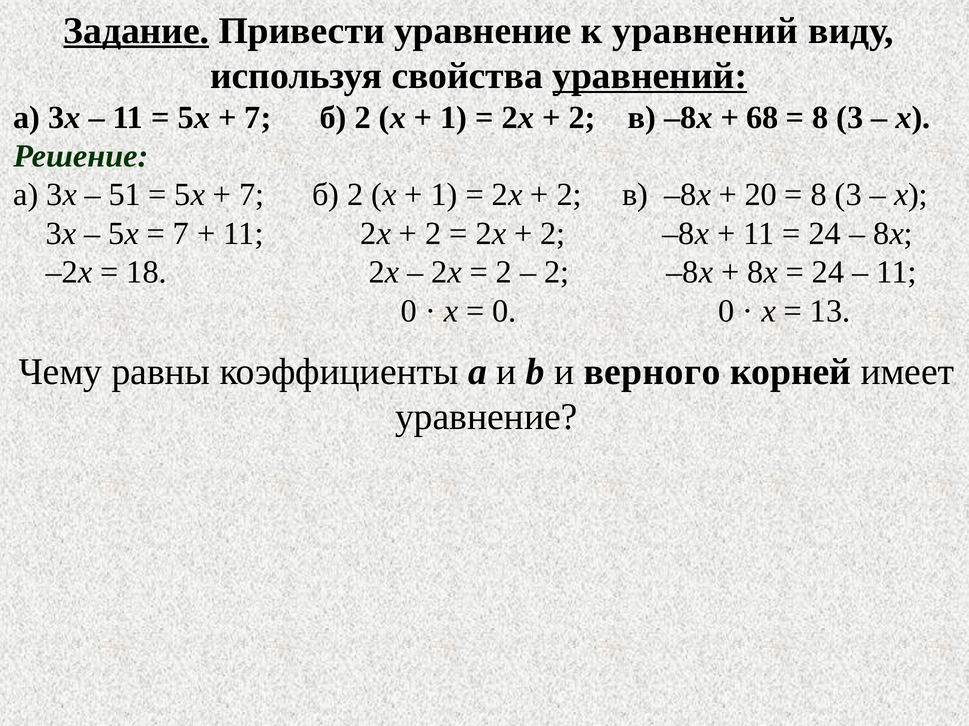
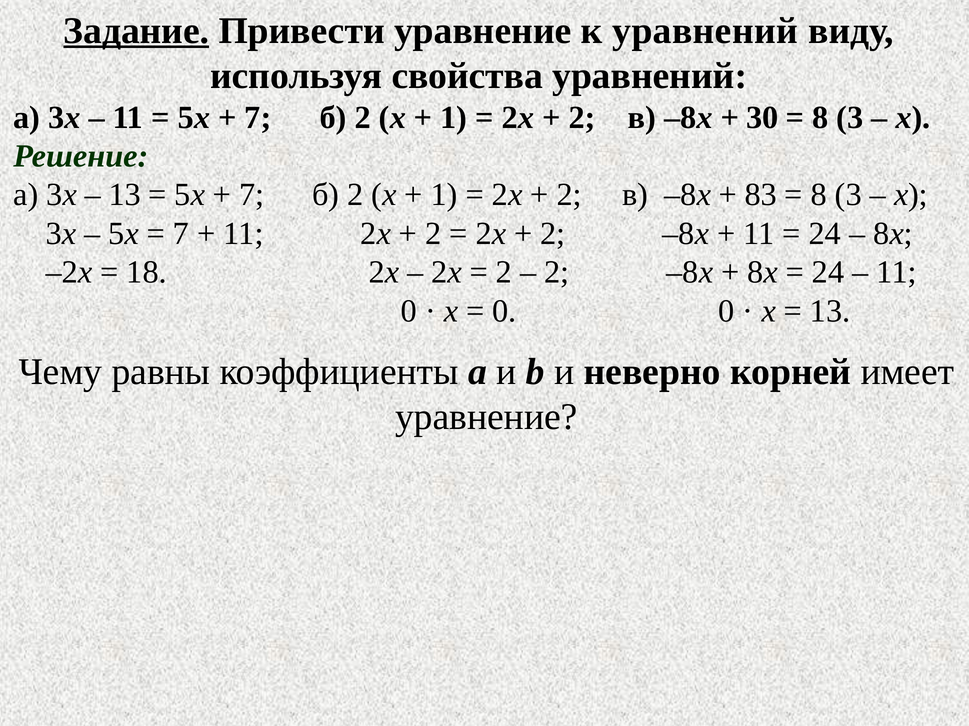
уравнений underline: present -> none (650, 76)
68: 68 -> 30 (762, 118)
51: 51 -> 13 (125, 195)
20: 20 -> 83 (761, 195)
верного: верного -> неверно (652, 372)
